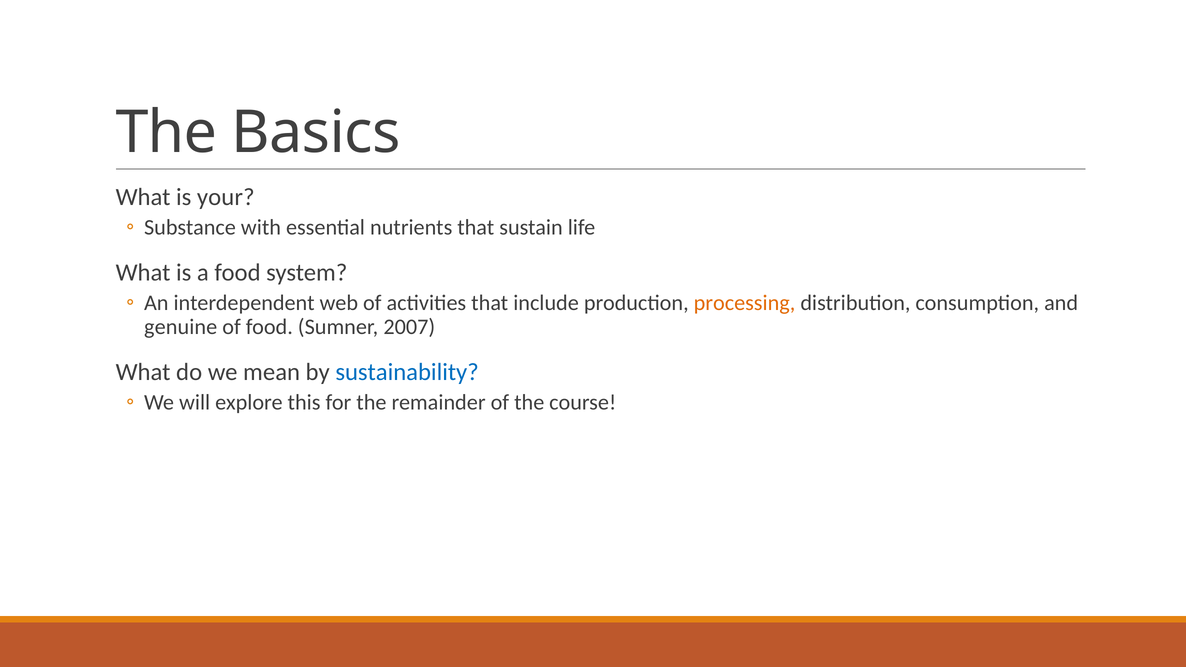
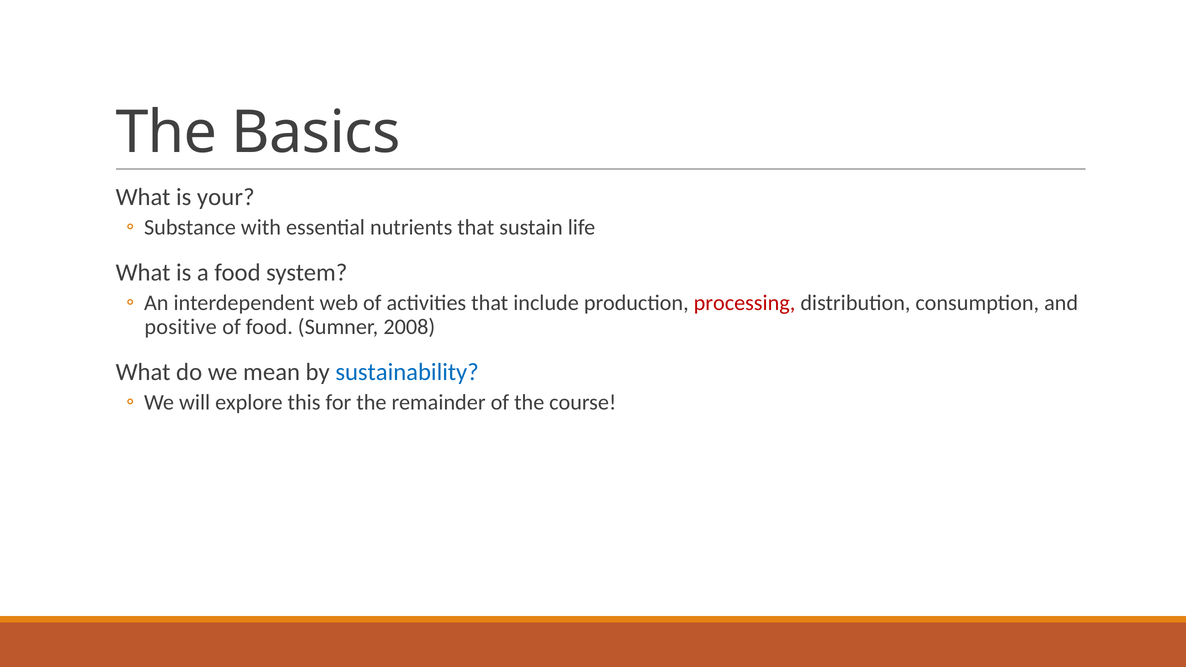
processing colour: orange -> red (744, 303)
genuine: genuine -> positive (181, 327)
2007: 2007 -> 2008 (409, 327)
